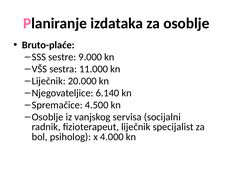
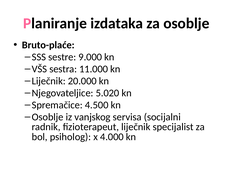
6.140: 6.140 -> 5.020 (107, 93)
